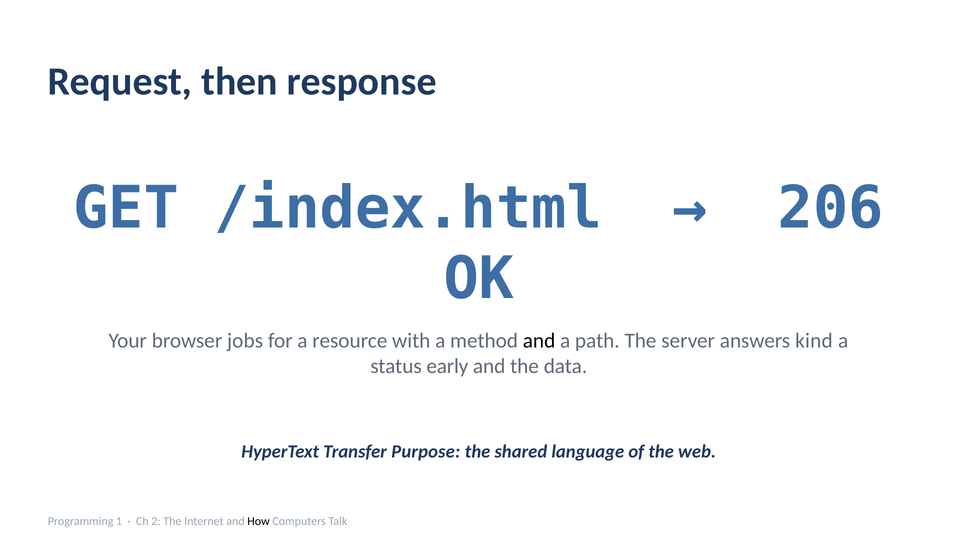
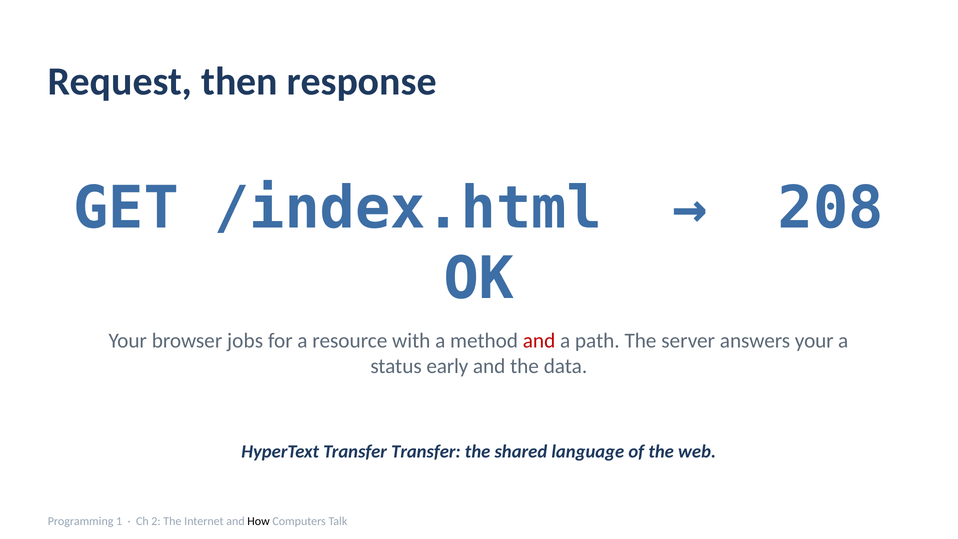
206: 206 -> 208 (831, 208)
and colour: black -> red (539, 341)
answers kind: kind -> your (814, 341)
Transfer Purpose: Purpose -> Transfer (426, 452)
